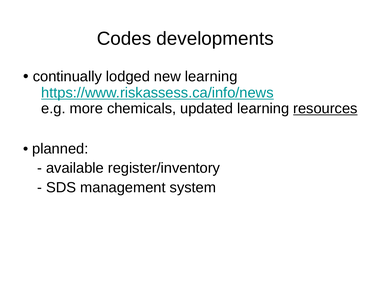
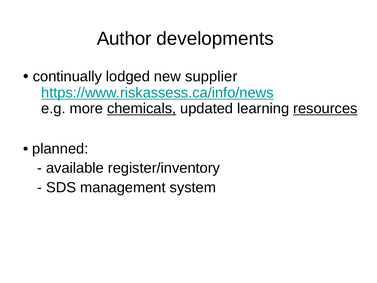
Codes: Codes -> Author (124, 39)
new learning: learning -> supplier (211, 77)
chemicals underline: none -> present (142, 108)
